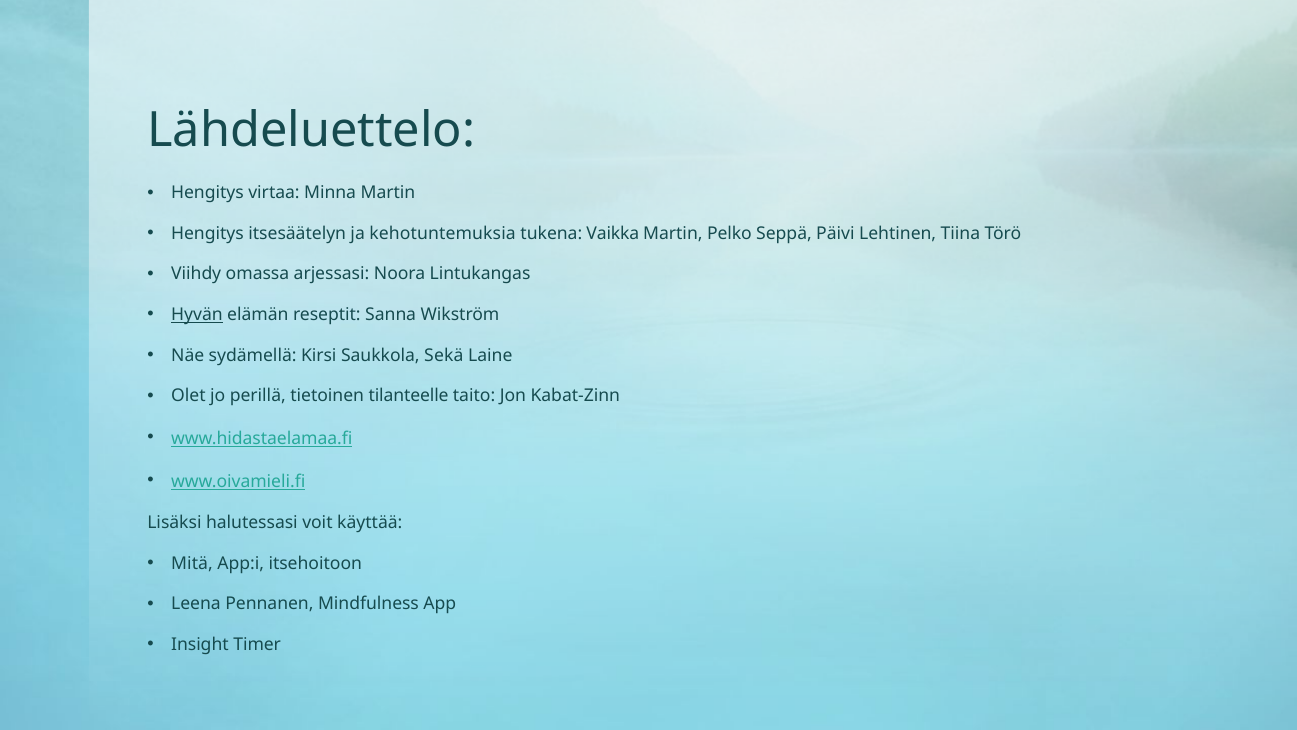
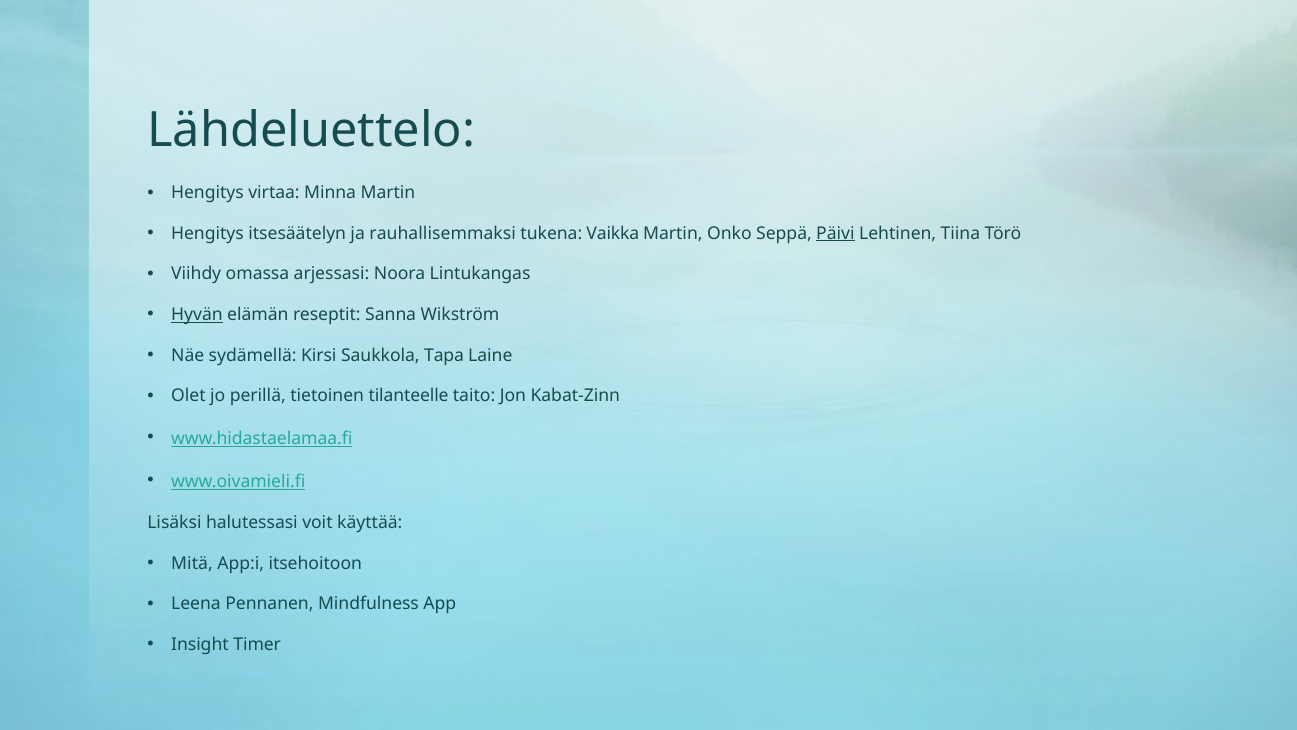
kehotuntemuksia: kehotuntemuksia -> rauhallisemmaksi (443, 233)
Pelko: Pelko -> Onko (729, 233)
Päivi underline: none -> present (835, 233)
Sekä: Sekä -> Tapa (444, 355)
